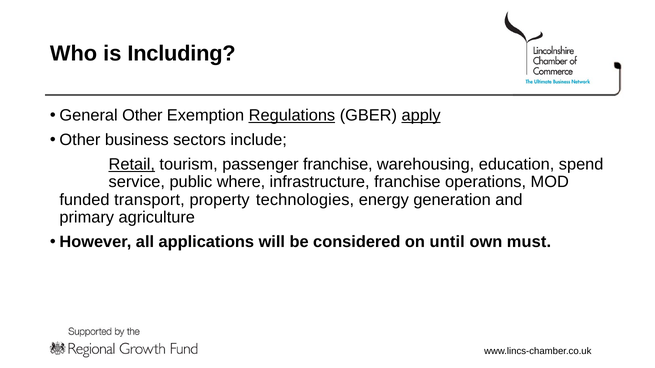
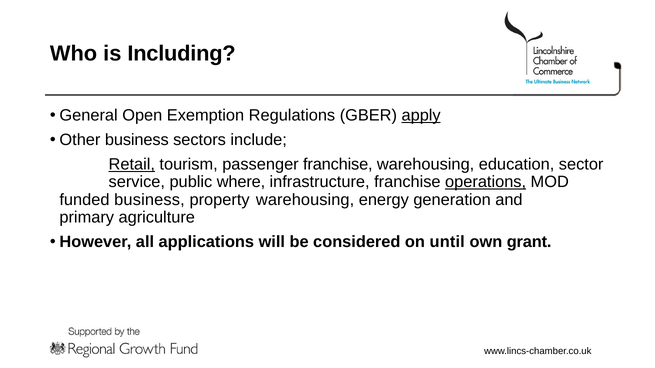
General Other: Other -> Open (142, 116)
Regulations underline: present -> none (292, 116)
spend: spend -> sector (581, 165)
operations underline: none -> present (486, 182)
funded transport: transport -> business (149, 200)
property technologies: technologies -> warehousing (305, 200)
must: must -> grant (529, 242)
